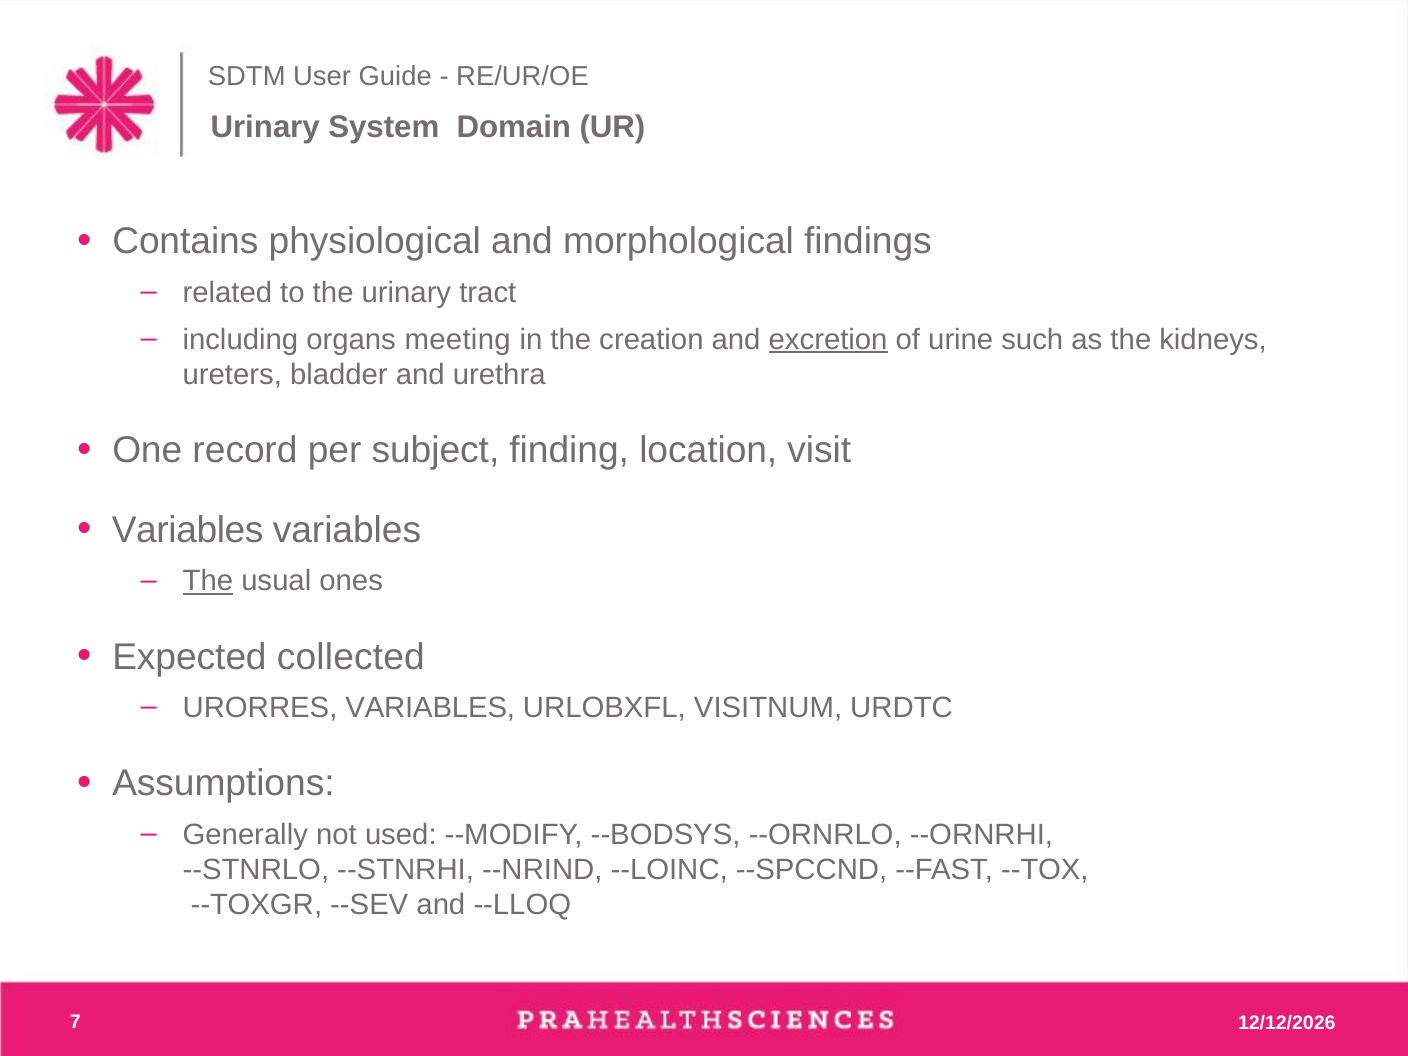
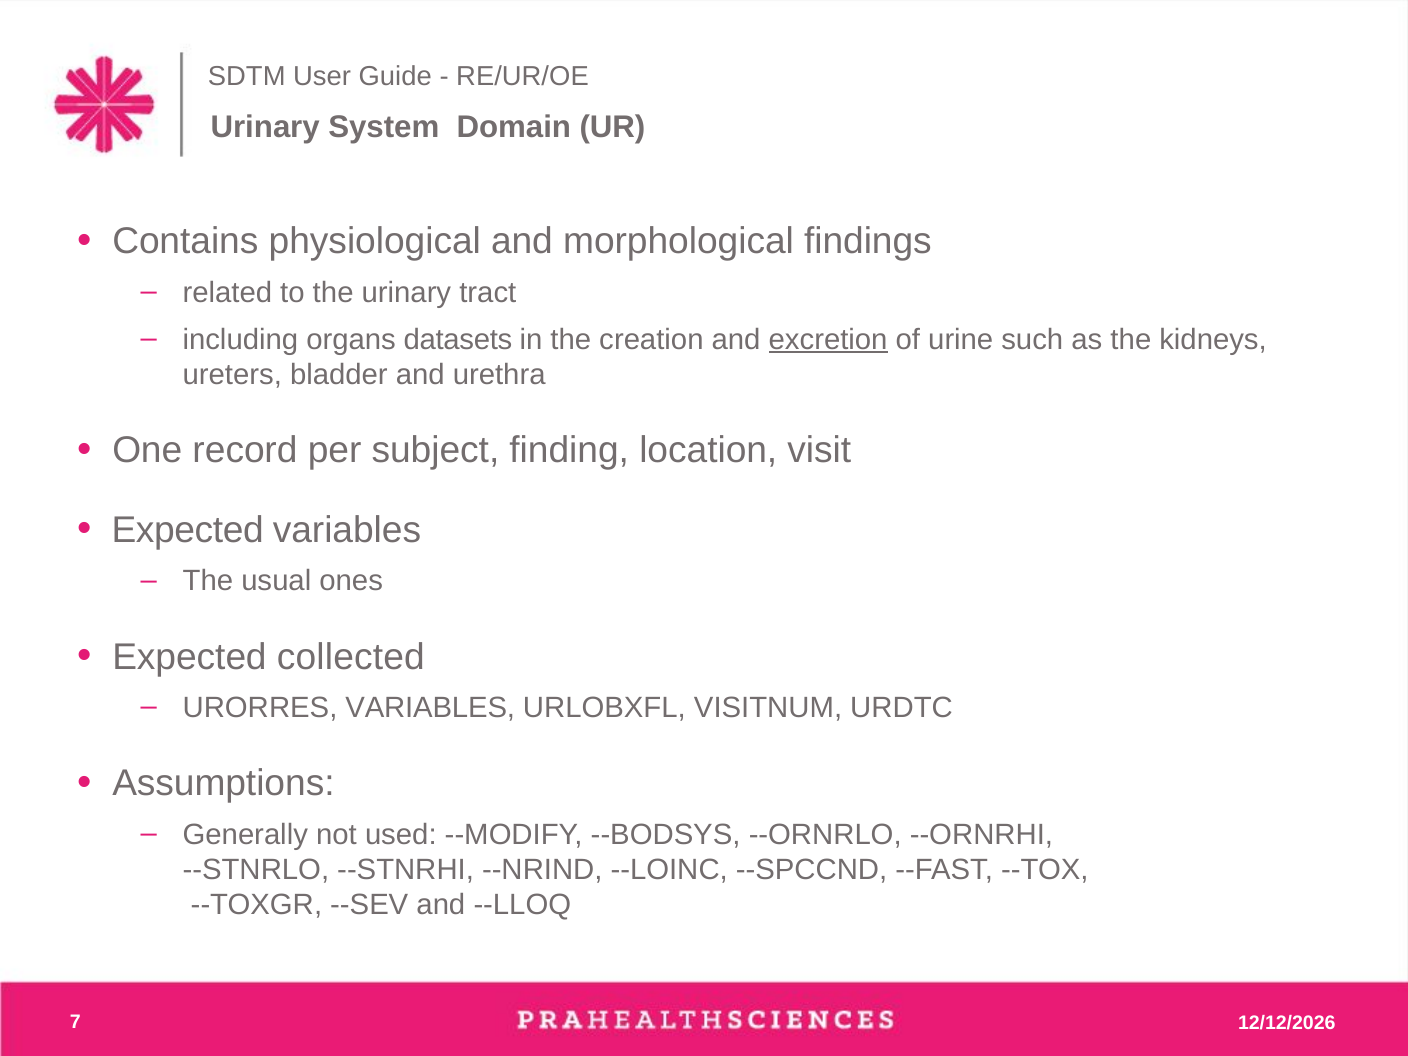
meeting: meeting -> datasets (458, 340)
Variables: Variables -> Expected (188, 530)
The underline: present -> none (208, 581)
